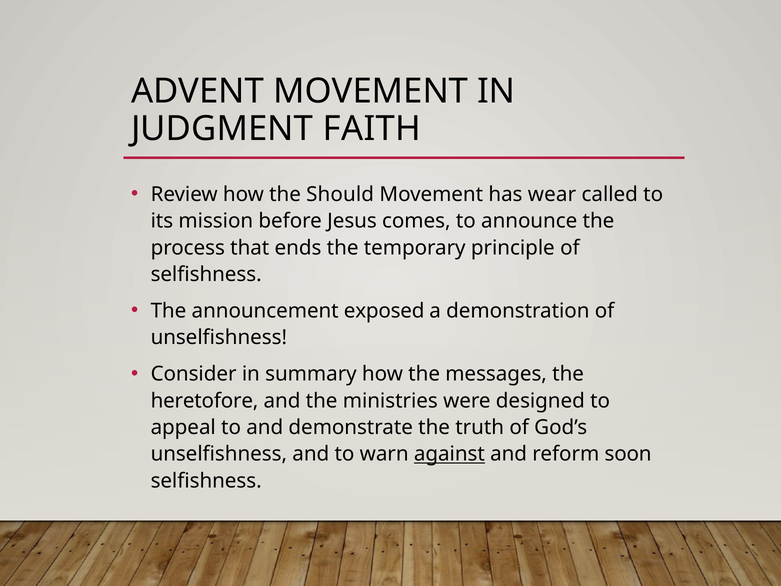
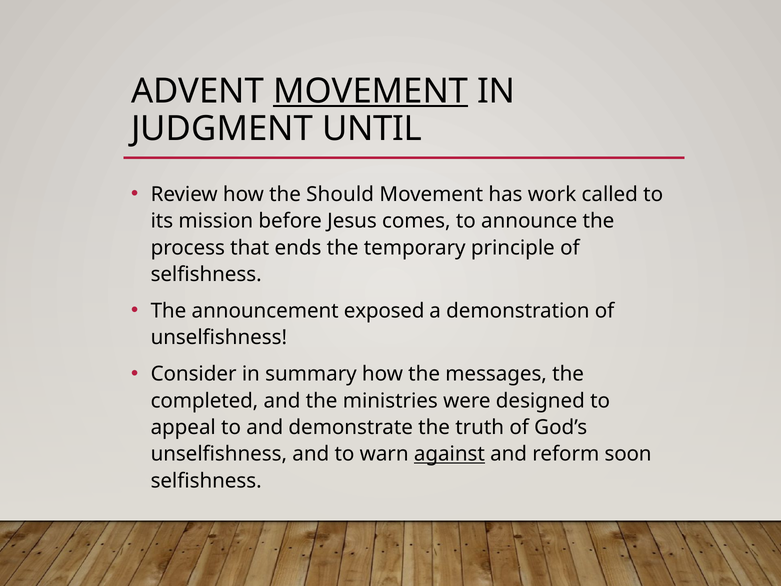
MOVEMENT underline: none -> present (371, 91)
FAITH: FAITH -> UNTIL (372, 129)
wear: wear -> work (552, 194)
heretofore: heretofore -> completed (204, 401)
